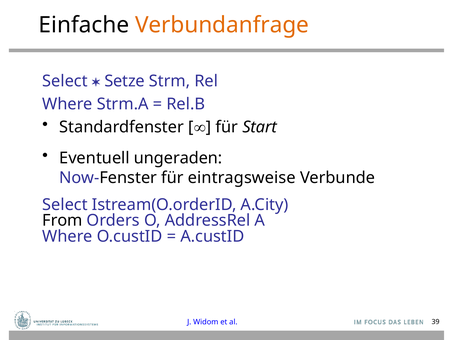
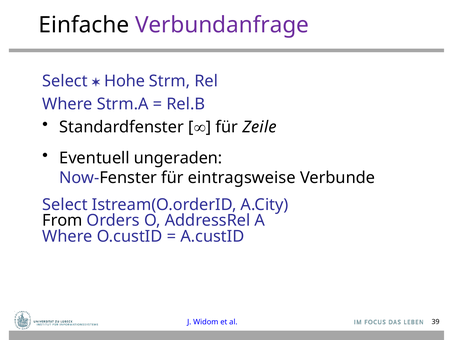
Verbundanfrage colour: orange -> purple (222, 25)
Setze: Setze -> Hohe (125, 81)
Start: Start -> Zeile (260, 127)
